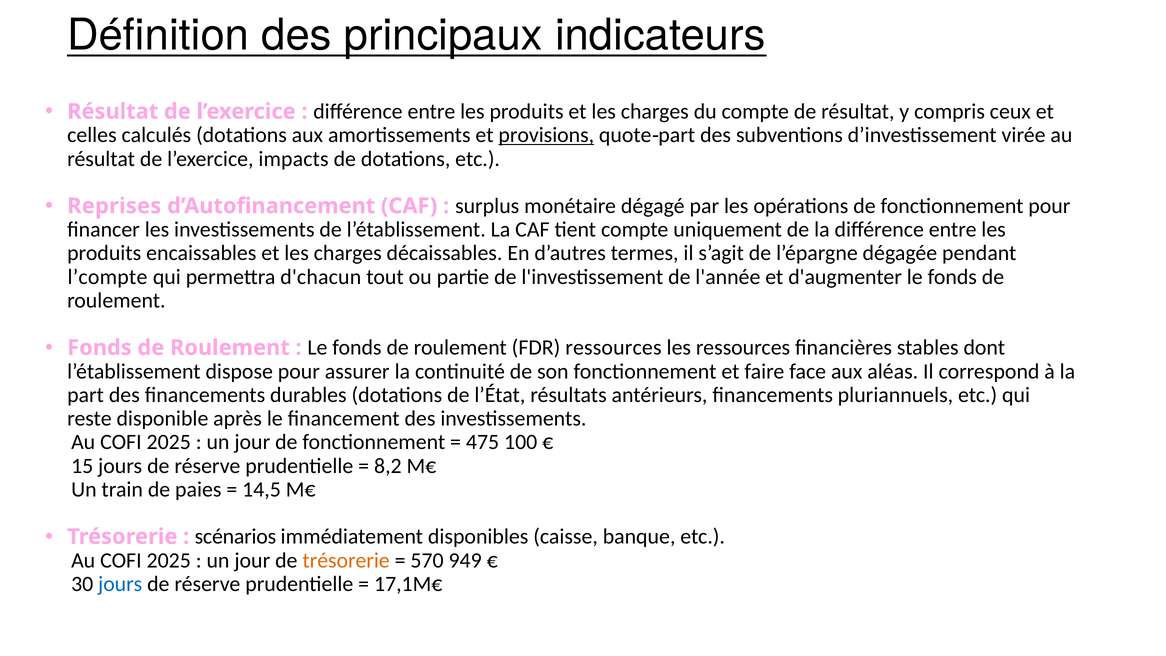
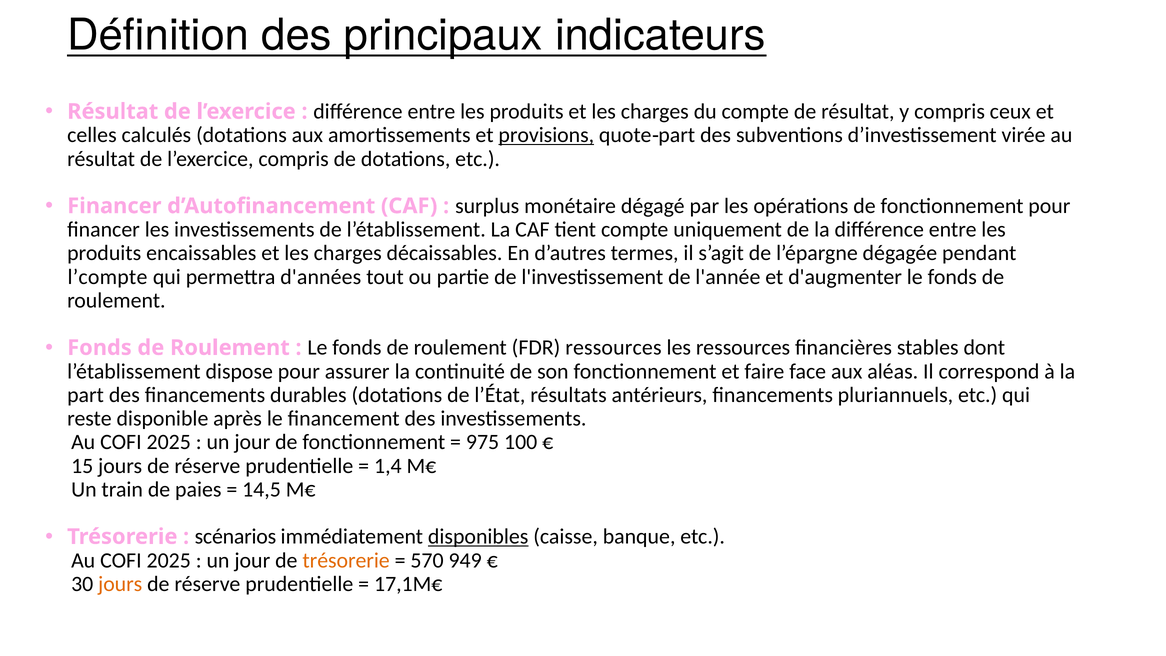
l’exercice impacts: impacts -> compris (294, 159)
Reprises: Reprises -> Financer (114, 206)
d'chacun: d'chacun -> d'années (321, 277)
475: 475 -> 975 (483, 442)
8,2: 8,2 -> 1,4 (388, 466)
disponibles underline: none -> present (478, 537)
jours colour: blue -> orange (120, 584)
